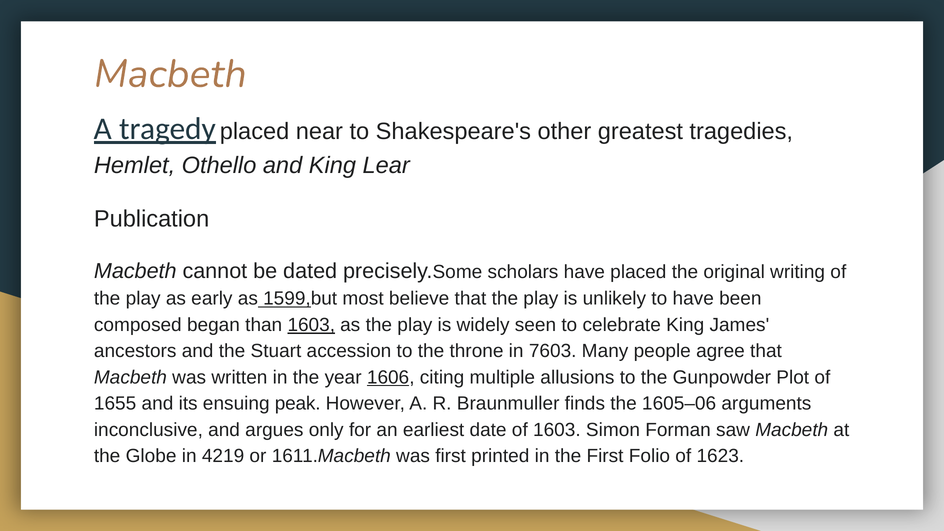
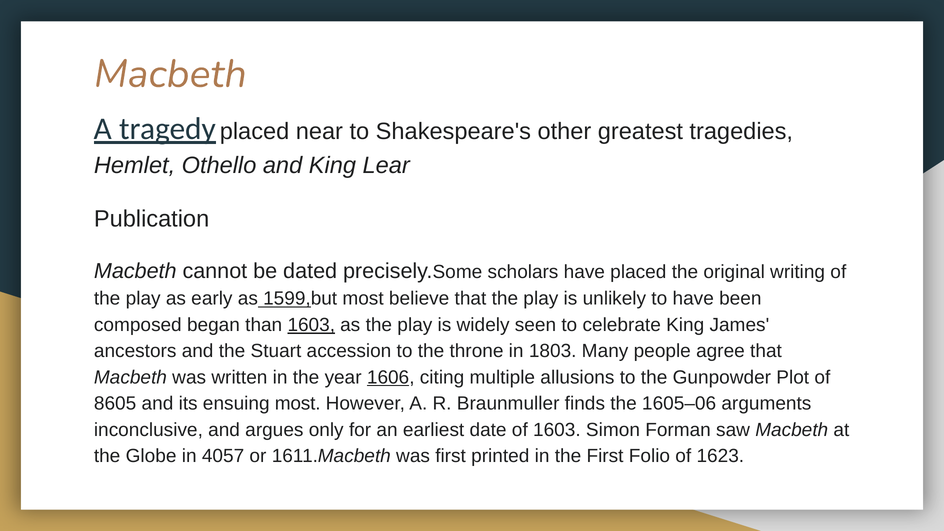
7603: 7603 -> 1803 (553, 351)
1655: 1655 -> 8605 (115, 404)
ensuing peak: peak -> most (298, 404)
4219: 4219 -> 4057 (223, 456)
